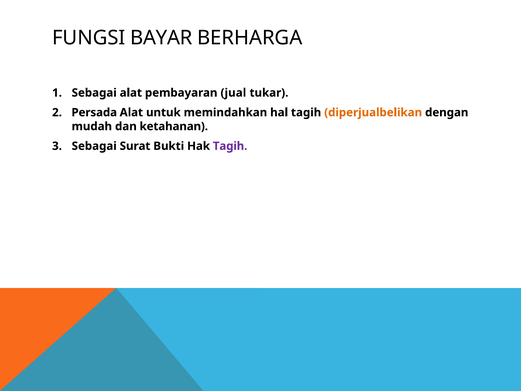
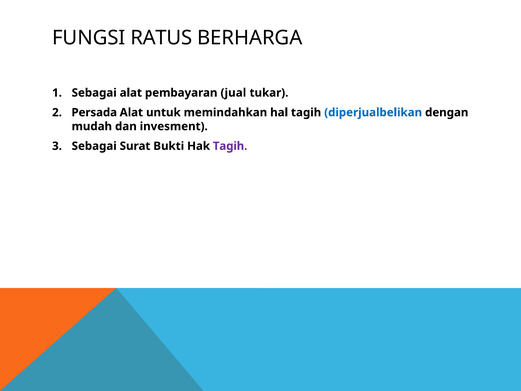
BAYAR: BAYAR -> RATUS (161, 38)
diperjualbelikan colour: orange -> blue (373, 112)
ketahanan: ketahanan -> invesment (174, 126)
